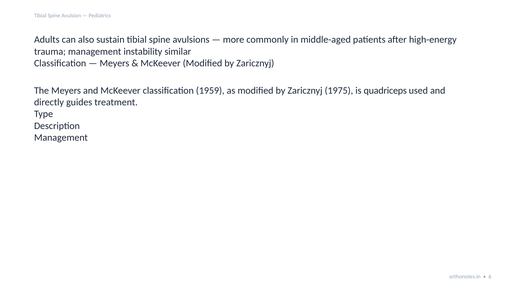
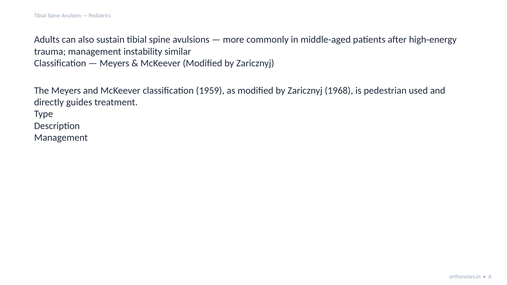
1975: 1975 -> 1968 (339, 90)
quadriceps: quadriceps -> pedestrian (385, 90)
